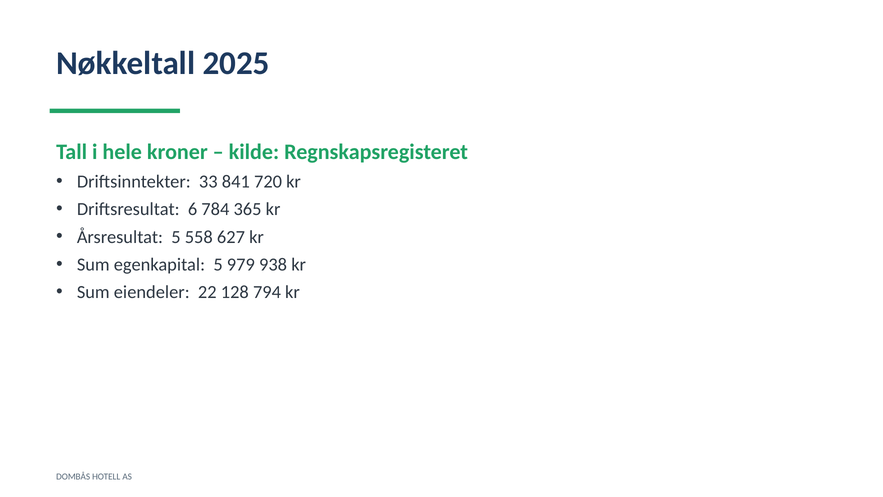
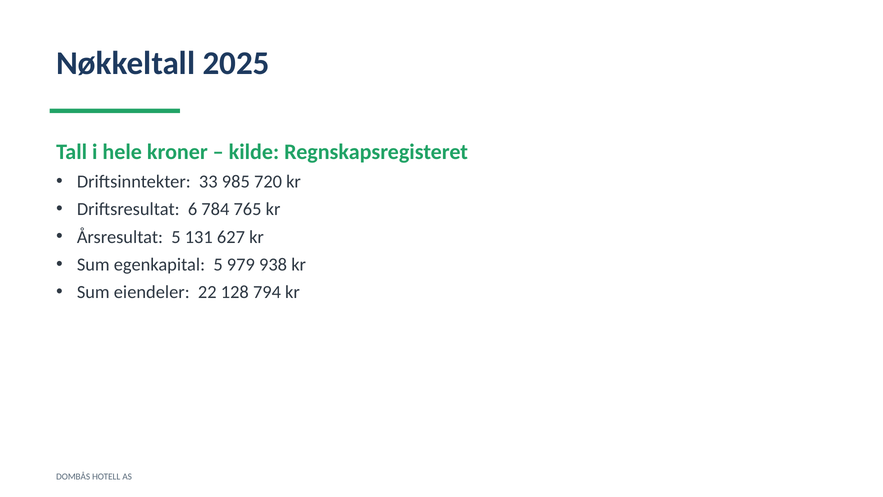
841: 841 -> 985 (236, 182)
365: 365 -> 765 (247, 209)
558: 558 -> 131 (199, 237)
